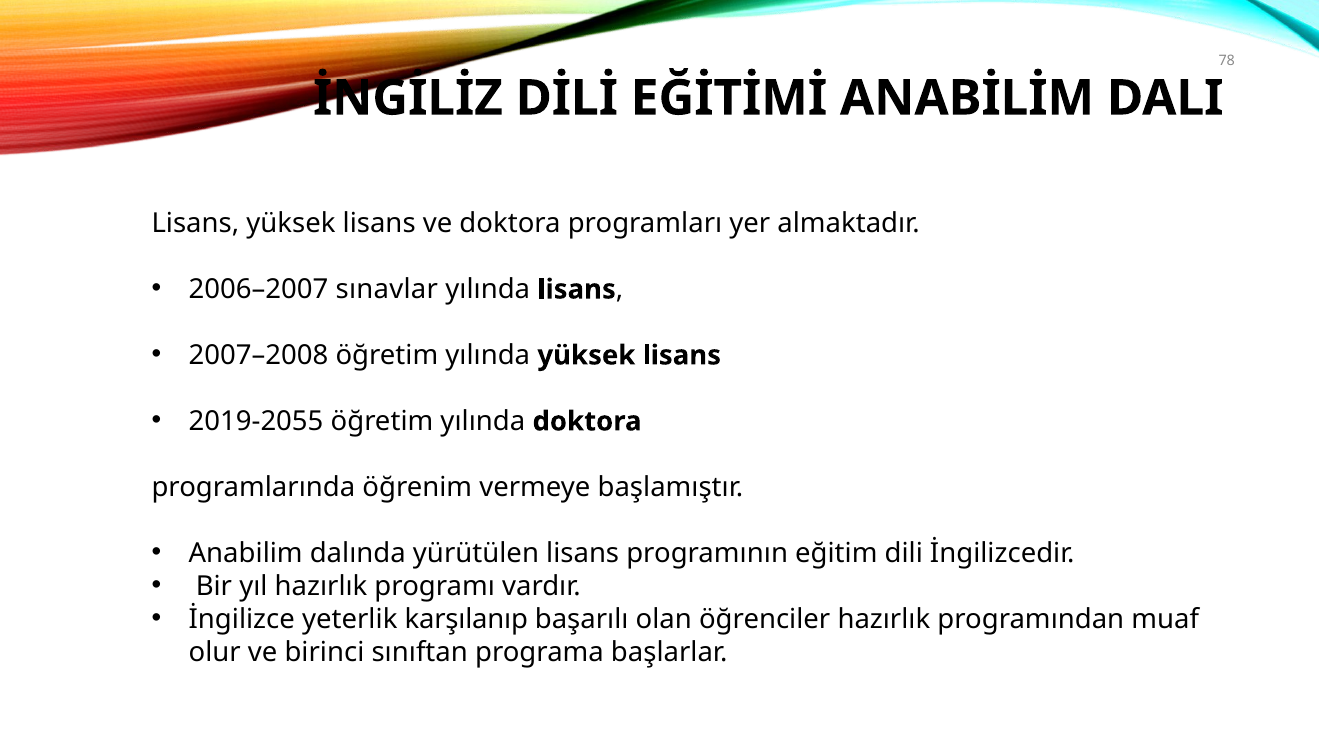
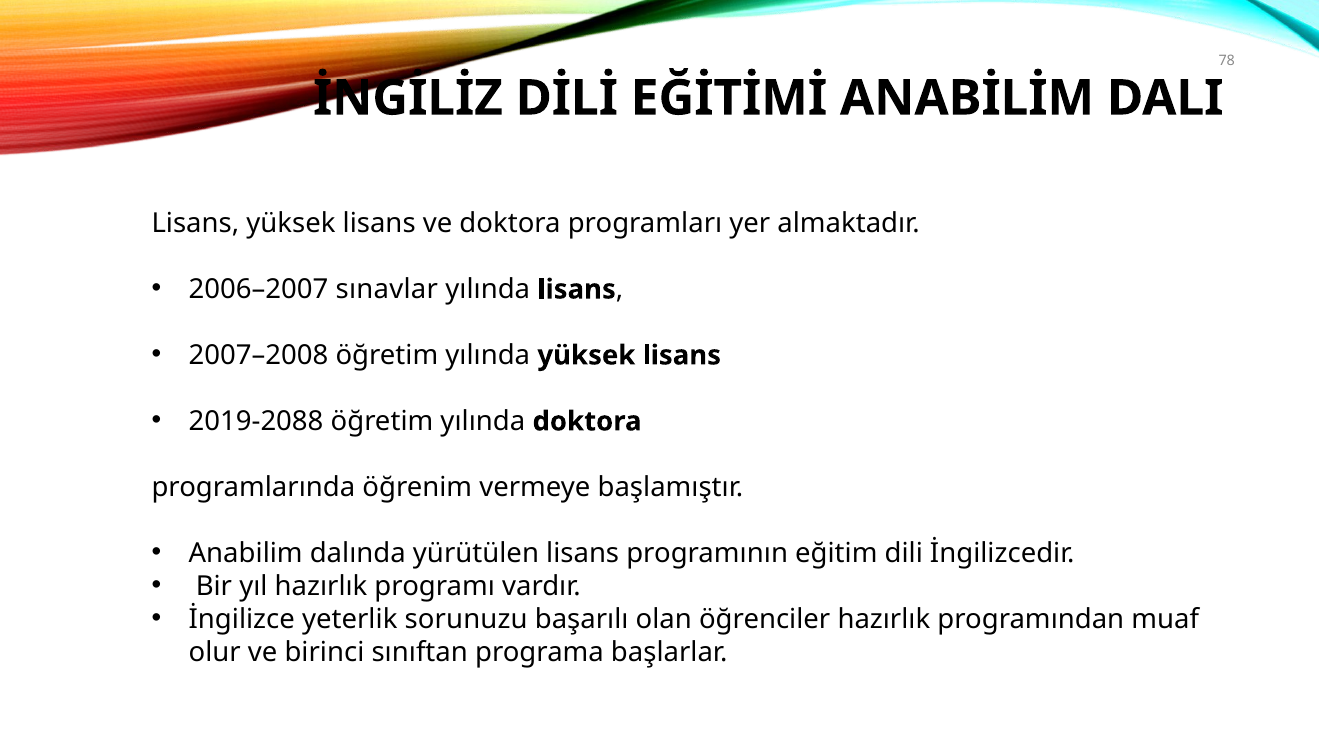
2019-2055: 2019-2055 -> 2019-2088 (256, 421)
karşılanıp: karşılanıp -> sorunuzu (466, 619)
